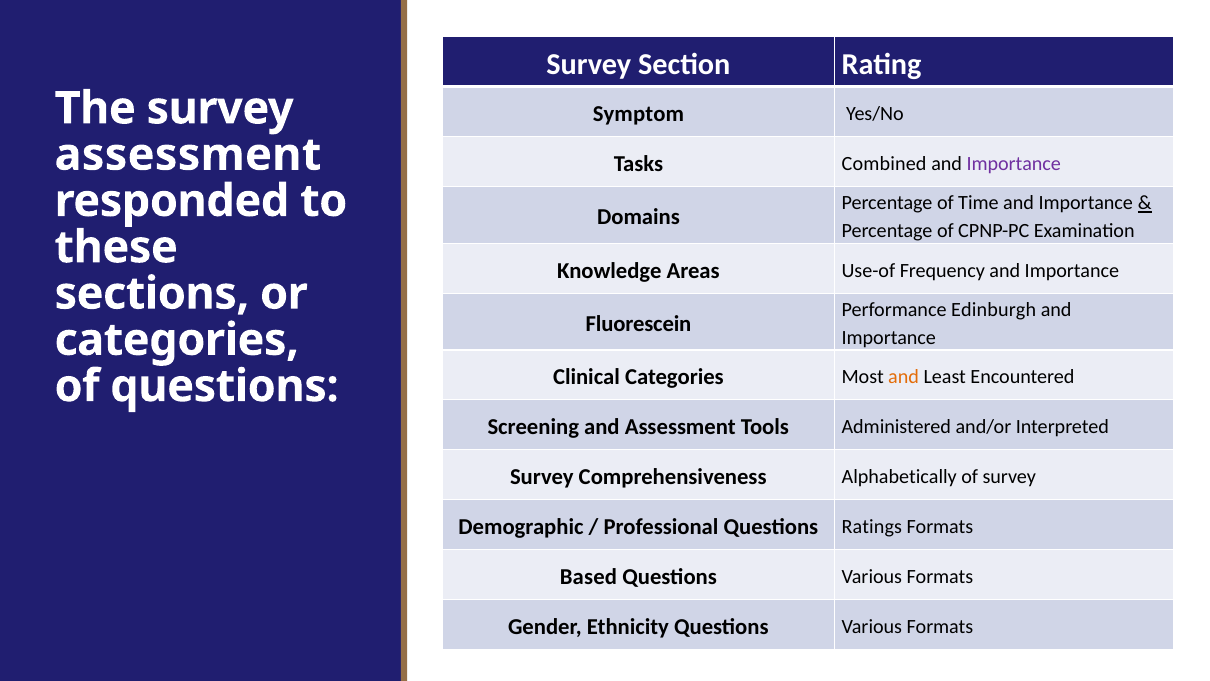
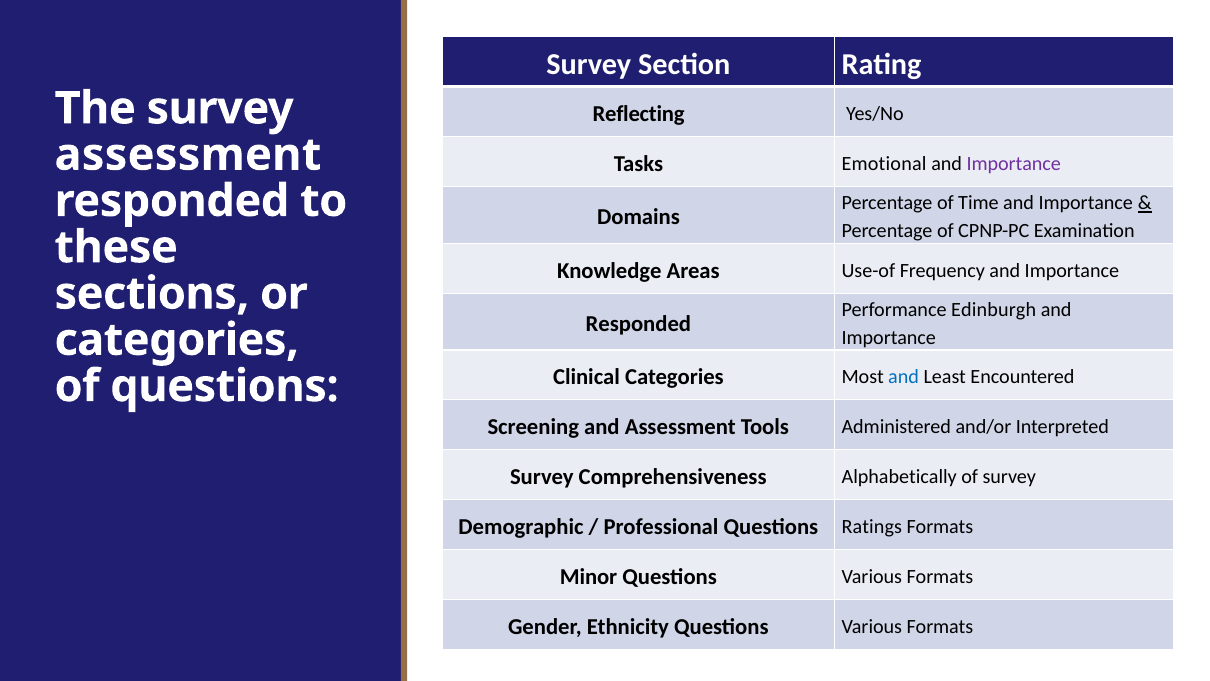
Symptom: Symptom -> Reflecting (639, 114)
Combined: Combined -> Emotional (884, 164)
Fluorescein: Fluorescein -> Responded (638, 324)
and colour: orange -> blue (904, 377)
Based: Based -> Minor (589, 577)
